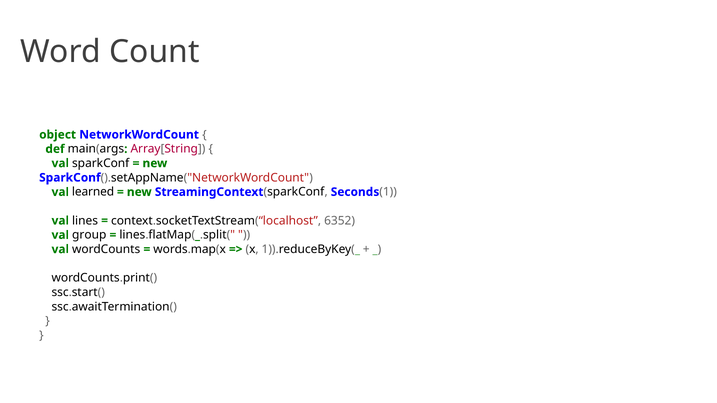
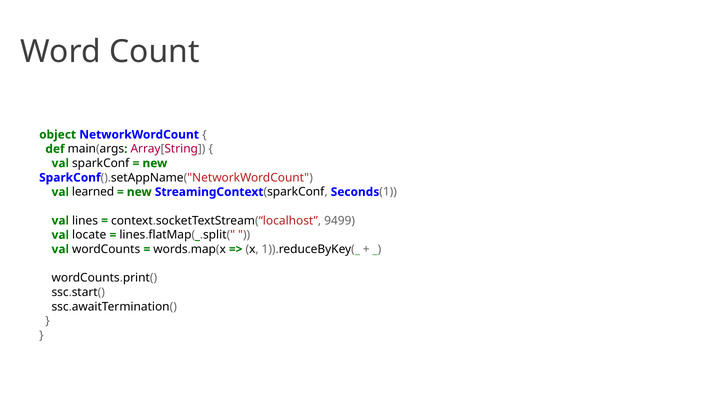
6352: 6352 -> 9499 (340, 221)
group: group -> locate (89, 235)
